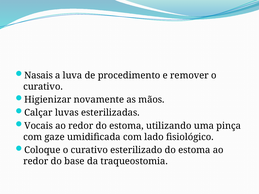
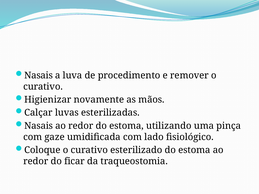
Vocais: Vocais -> Nasais (39, 126)
base: base -> ficar (74, 161)
